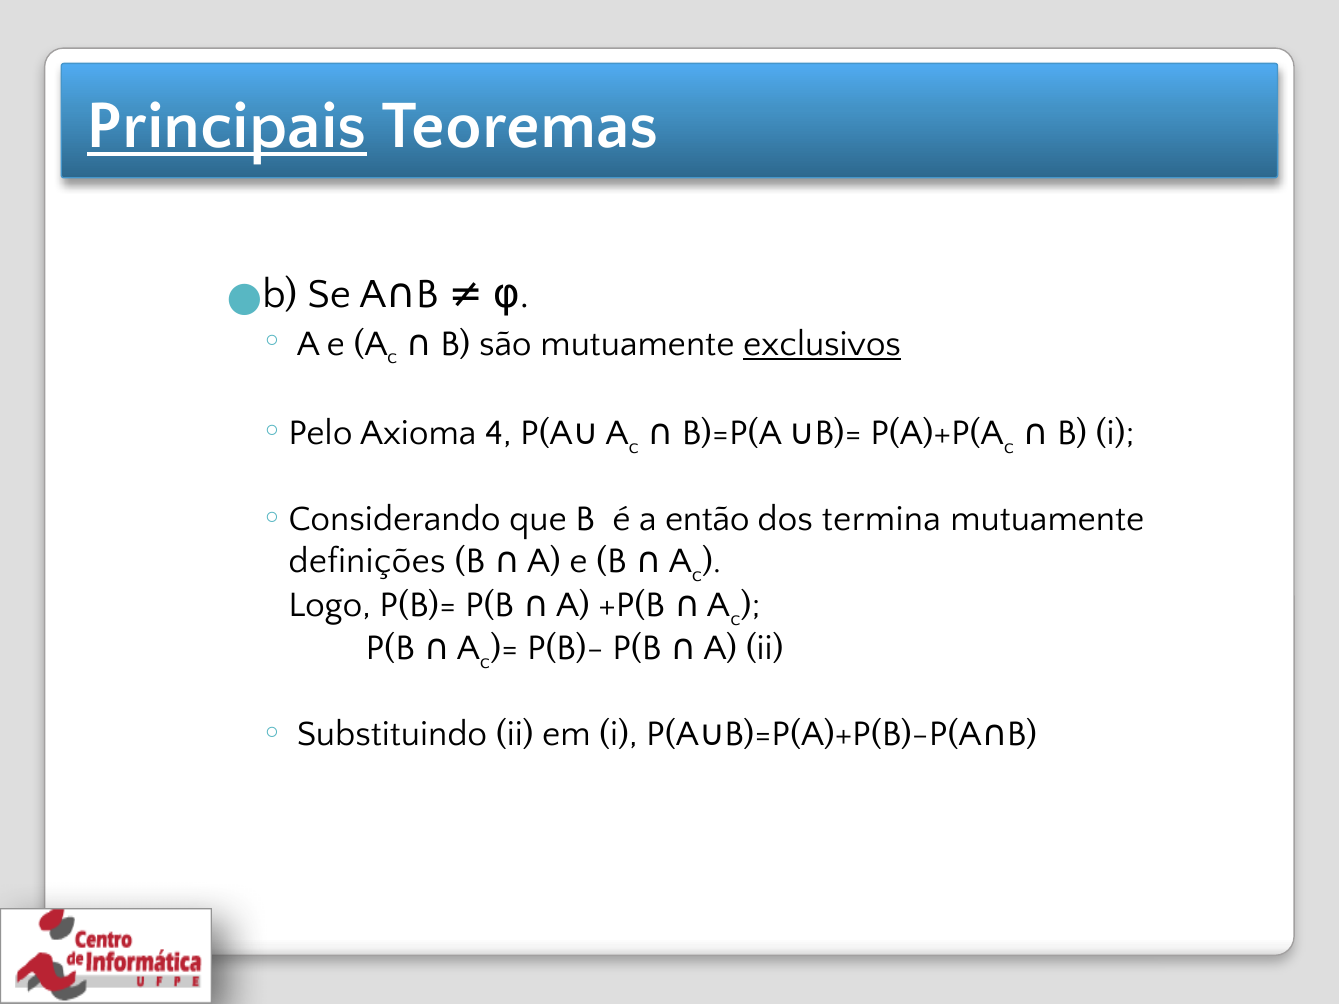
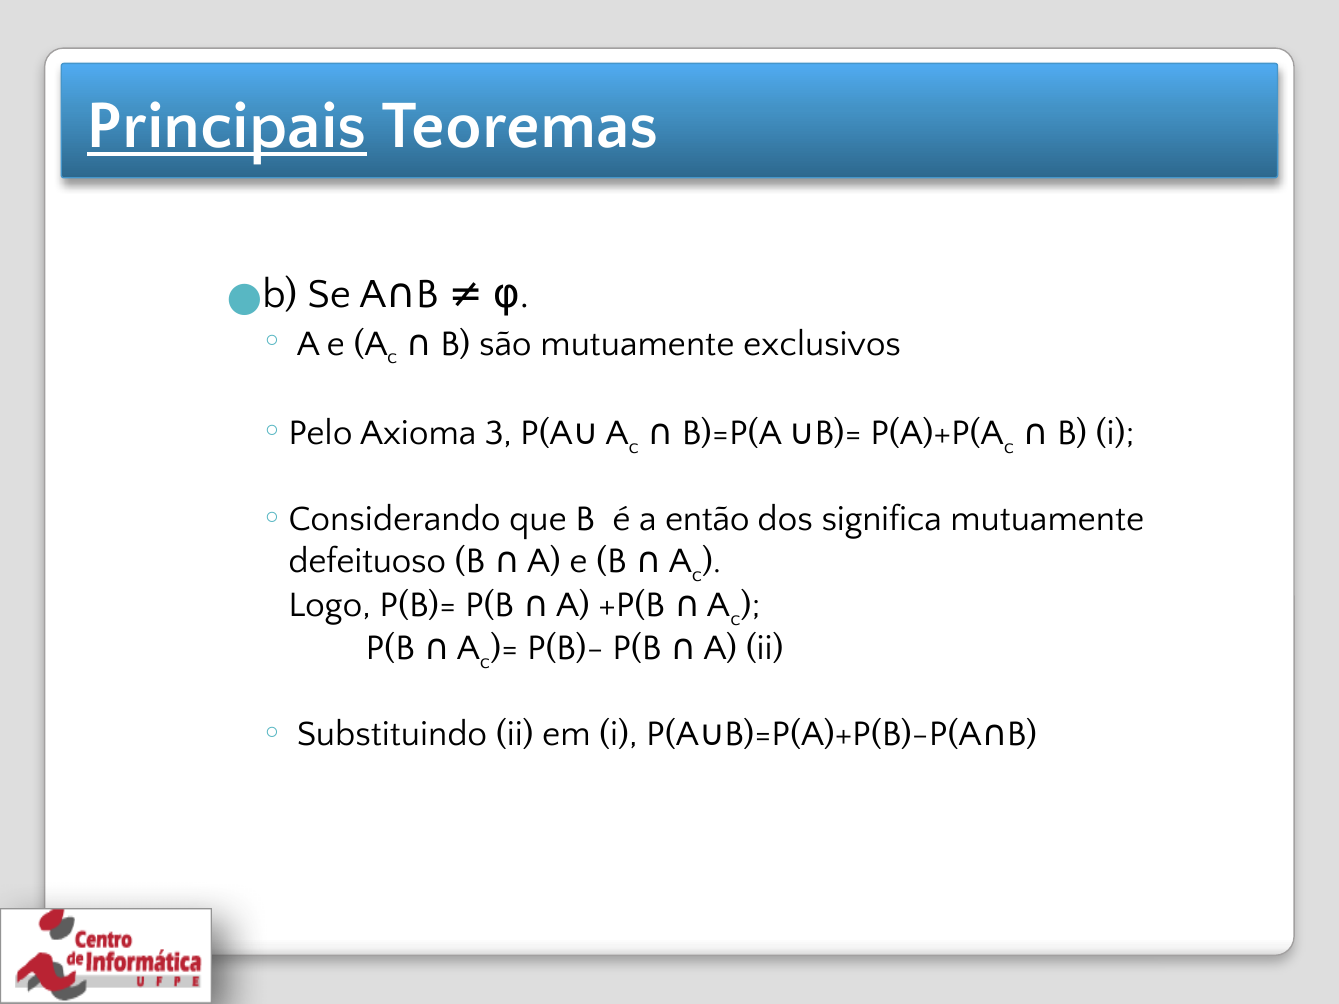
exclusivos underline: present -> none (822, 343)
4: 4 -> 3 (499, 433)
termina: termina -> significa (882, 519)
definições: definições -> defeituoso (367, 561)
